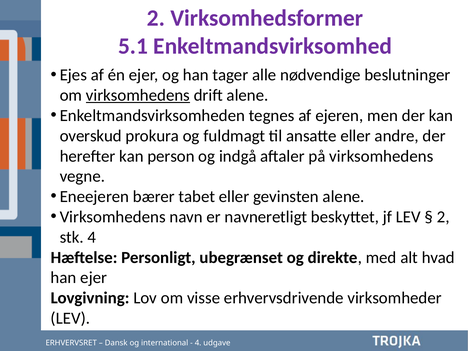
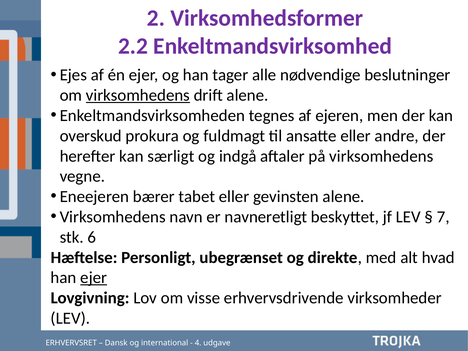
5.1: 5.1 -> 2.2 (133, 46)
person: person -> særligt (171, 156)
2: 2 -> 7 (443, 217)
stk 4: 4 -> 6 (92, 237)
ejer underline: none -> present (94, 278)
